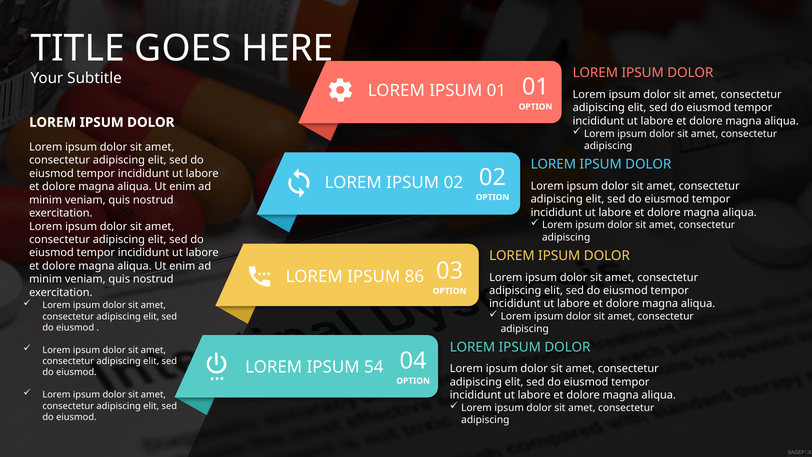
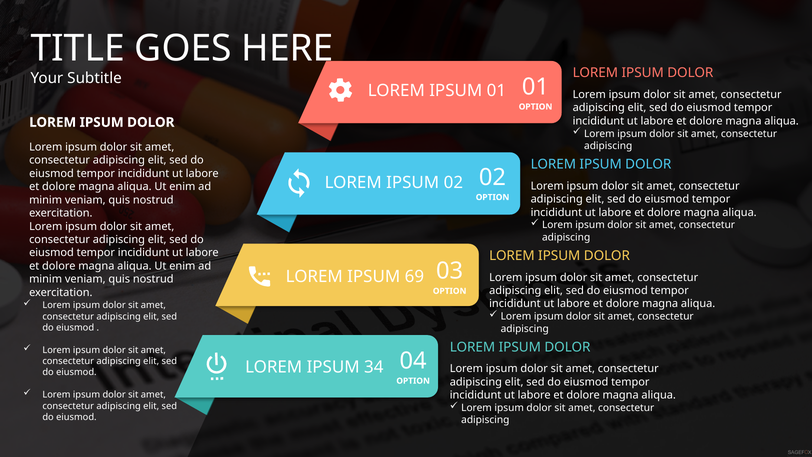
86: 86 -> 69 (414, 277)
54: 54 -> 34 (374, 367)
